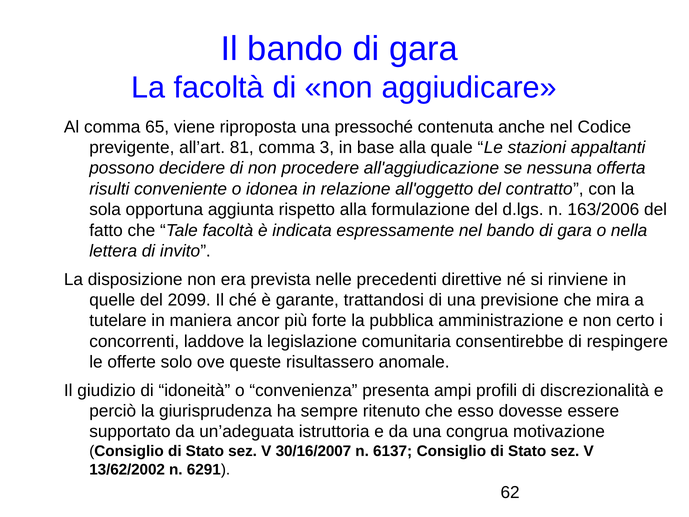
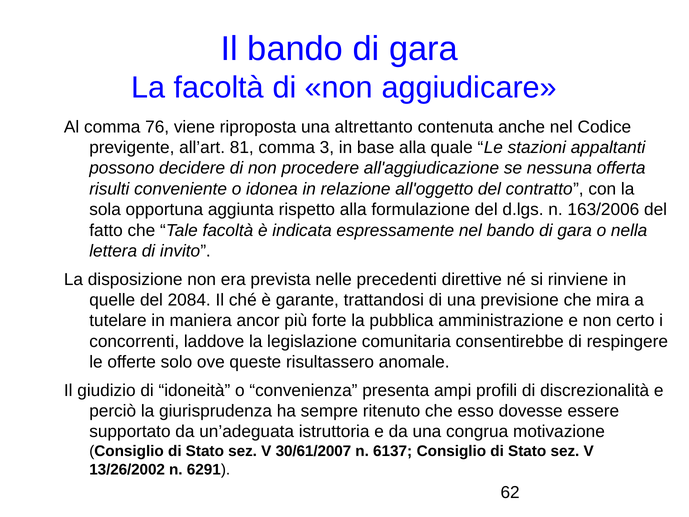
65: 65 -> 76 (157, 127)
pressoché: pressoché -> altrettanto (374, 127)
2099: 2099 -> 2084 (189, 300)
30/16/2007: 30/16/2007 -> 30/61/2007 (313, 451)
13/62/2002: 13/62/2002 -> 13/26/2002 (127, 469)
